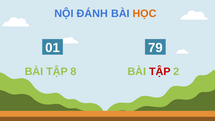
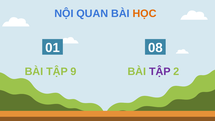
ĐÁNH: ĐÁNH -> QUAN (92, 14)
79: 79 -> 08 (155, 48)
8: 8 -> 9 (73, 71)
TẬP colour: red -> purple (160, 71)
